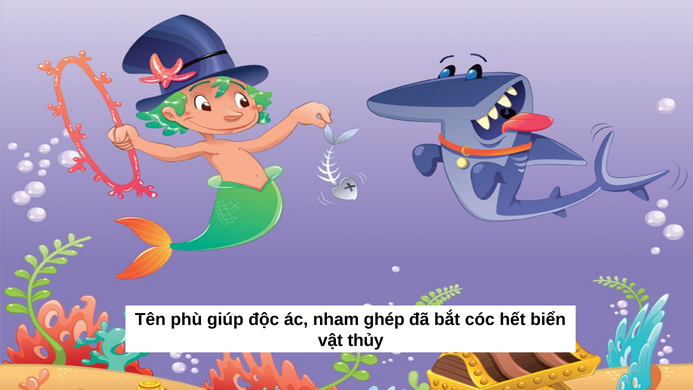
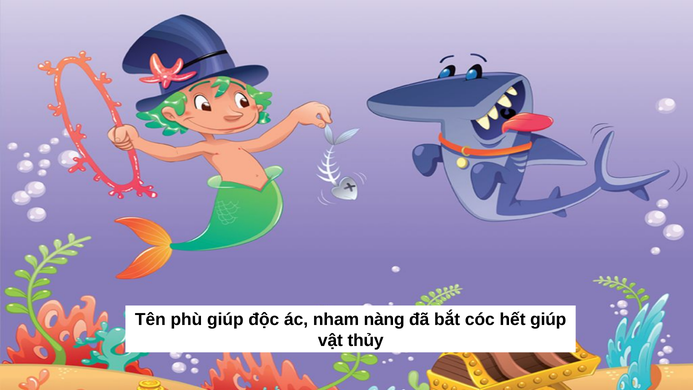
ghép: ghép -> nàng (384, 320)
hết biển: biển -> giúp (548, 320)
